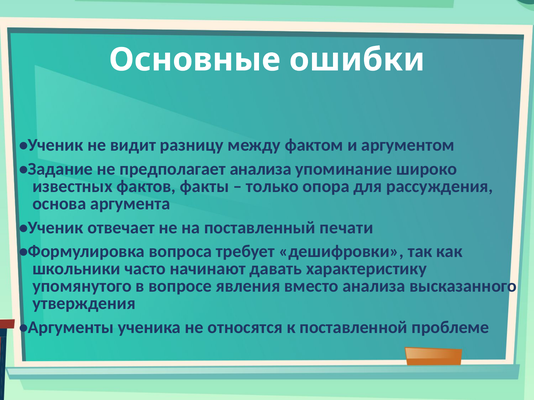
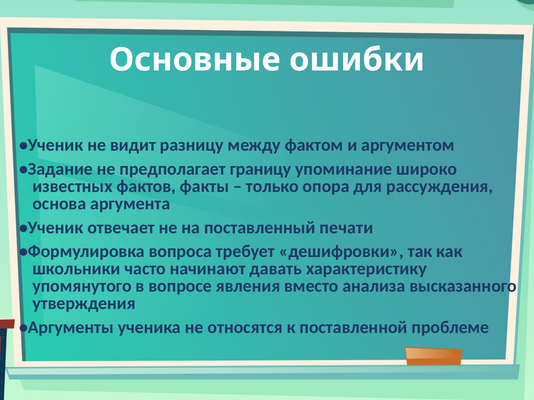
предполагает анализа: анализа -> границу (261, 169)
